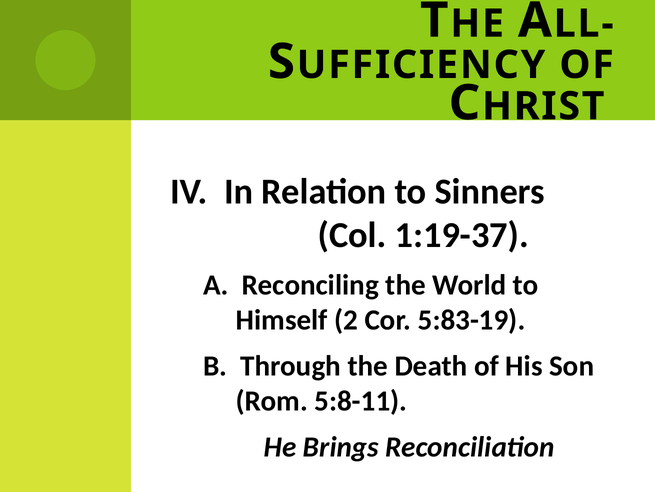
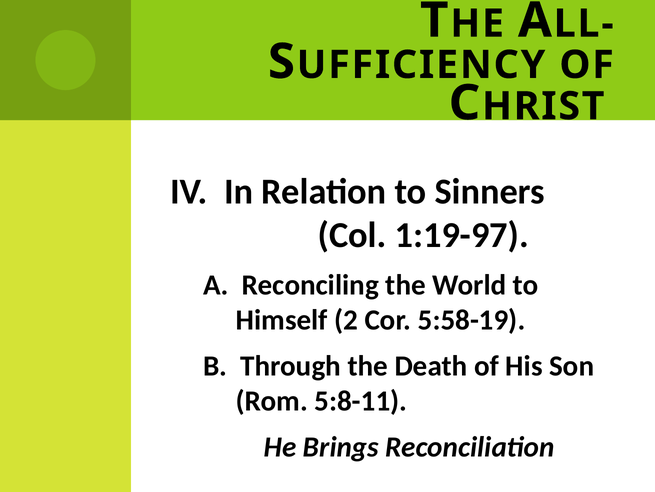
1:19-37: 1:19-37 -> 1:19-97 (462, 235)
5:83-19: 5:83-19 -> 5:58-19 (472, 320)
